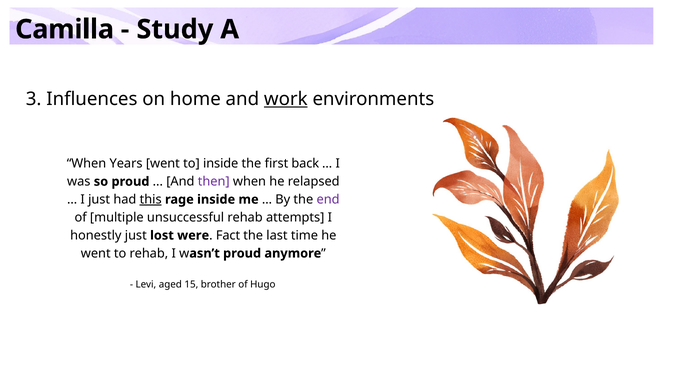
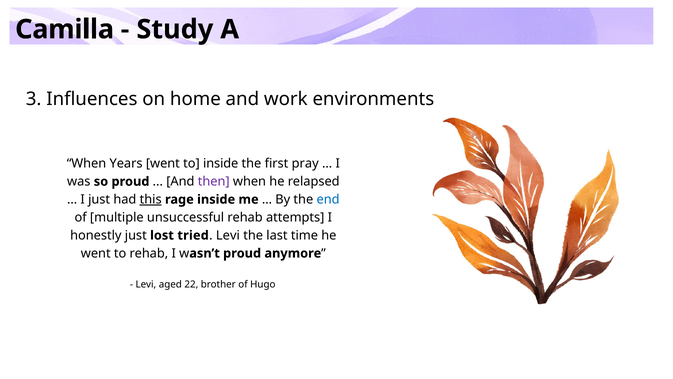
work underline: present -> none (286, 99)
back: back -> pray (305, 163)
end colour: purple -> blue (328, 199)
were: were -> tried (193, 235)
Fact: Fact -> Levi (228, 235)
15: 15 -> 22 (191, 284)
